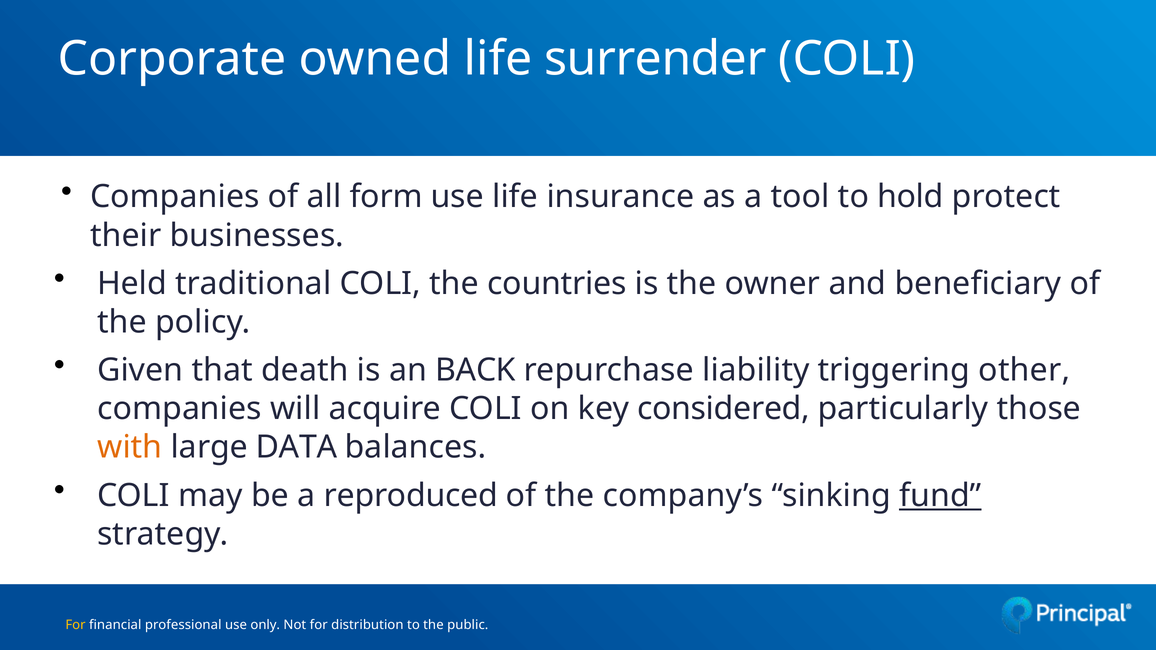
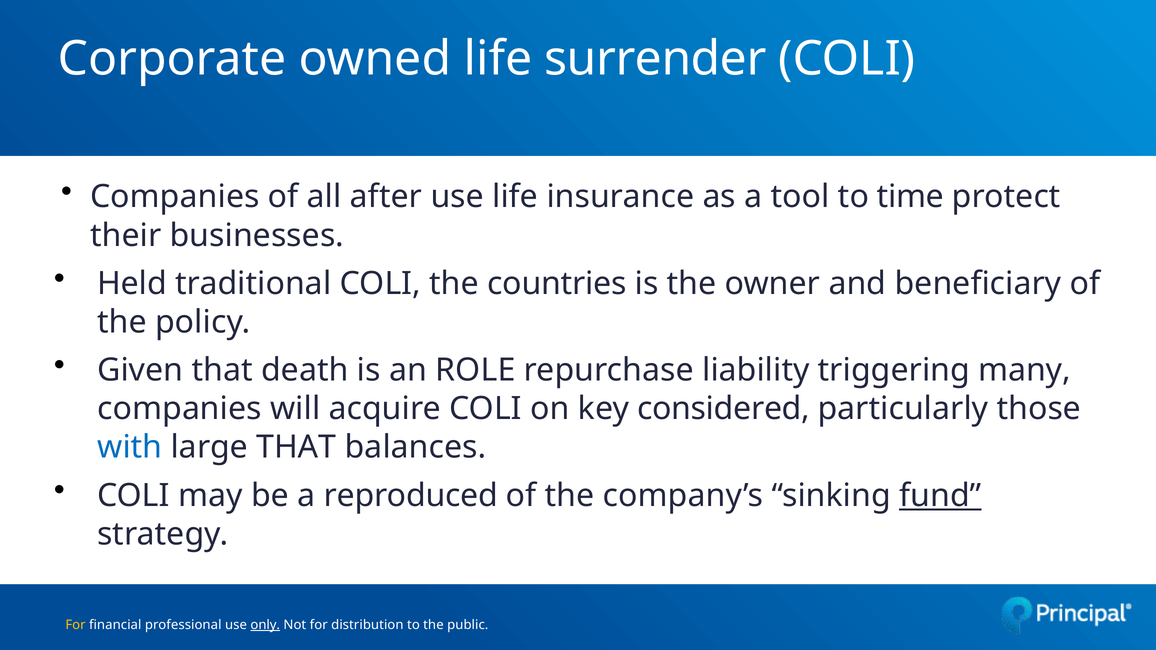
form: form -> after (386, 197)
hold: hold -> time (911, 197)
BACK: BACK -> ROLE (475, 370)
other: other -> many (1025, 370)
with colour: orange -> blue (130, 448)
large DATA: DATA -> THAT (296, 448)
only underline: none -> present (265, 625)
